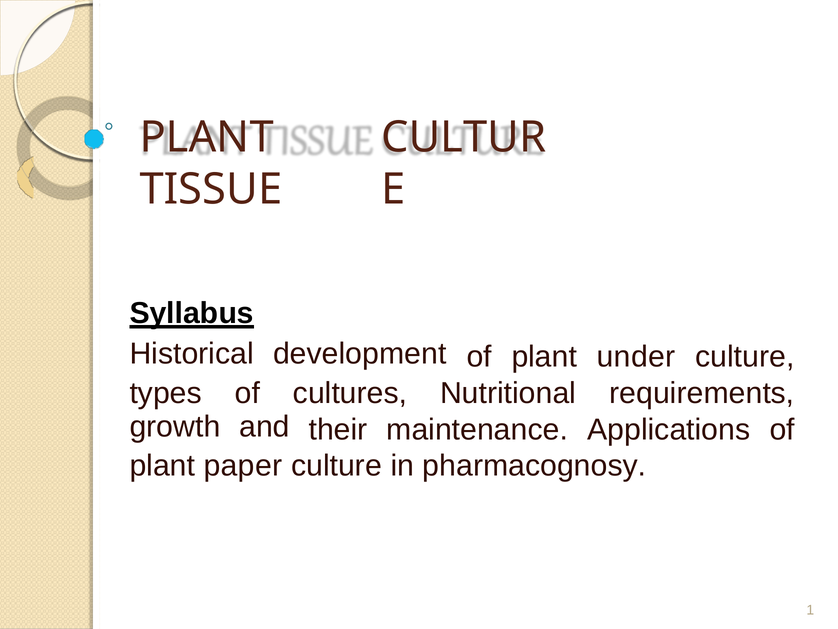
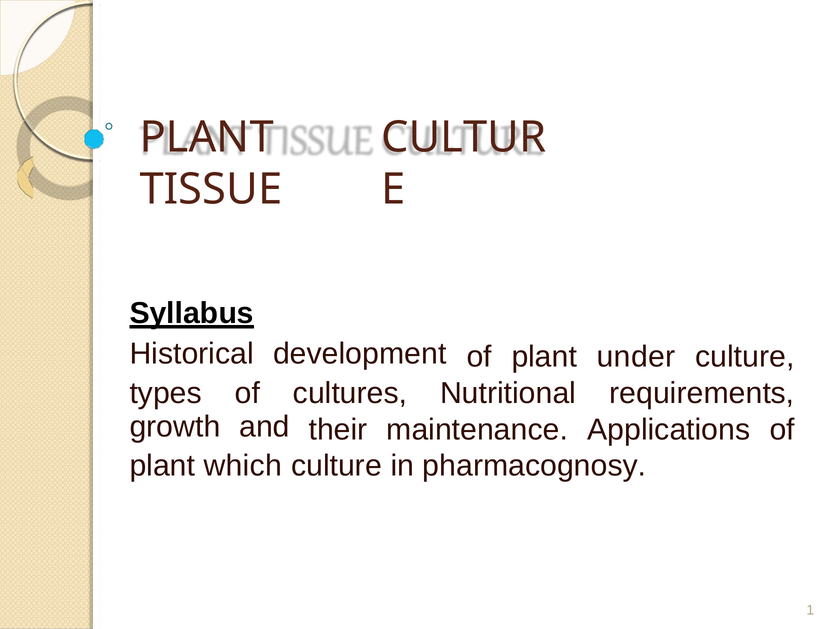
paper: paper -> which (243, 465)
